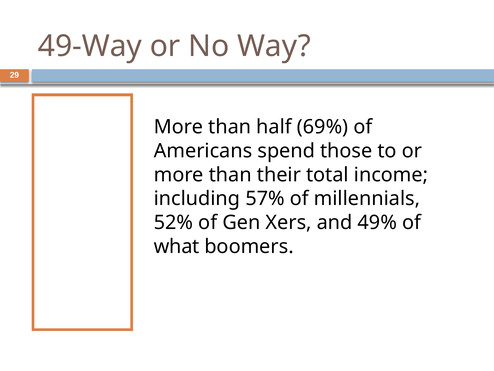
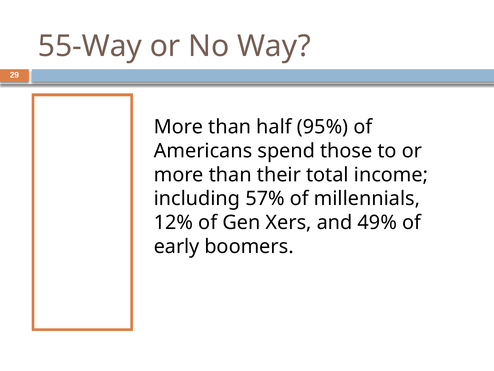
49-Way: 49-Way -> 55-Way (90, 46)
69%: 69% -> 95% (323, 127)
52%: 52% -> 12% (174, 222)
what: what -> early (177, 246)
